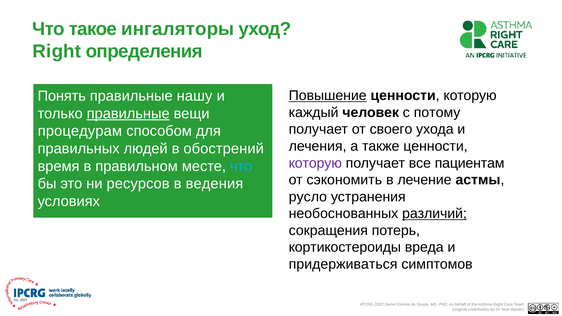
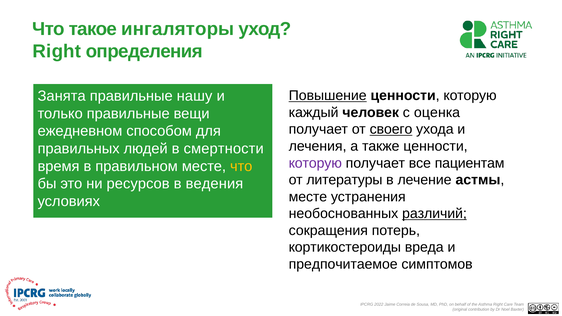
Понять: Понять -> Занята (62, 96)
потому: потому -> оценка (437, 113)
правильные underline: present -> none (128, 114)
своего underline: none -> present (391, 129)
процедурам: процедурам -> ежедневном (80, 131)
обострений: обострений -> смертности (224, 149)
что colour: light blue -> yellow (241, 166)
сэкономить: сэкономить -> литературы (344, 180)
русло: русло -> месте (308, 197)
придерживаться: придерживаться -> предпочитаемое (343, 264)
